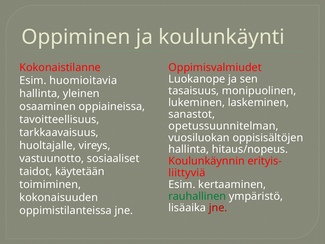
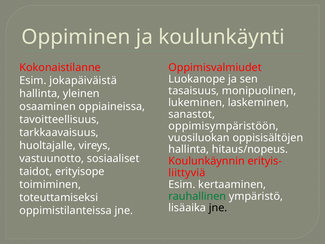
huomioitavia: huomioitavia -> jokapäiväistä (83, 80)
opetussuunnitelman: opetussuunnitelman -> oppimisympäristöön (223, 126)
käytetään: käytetään -> erityisope (80, 171)
kokonaisuuden: kokonaisuuden -> toteuttamiseksi (59, 197)
jne colour: red -> black (218, 208)
